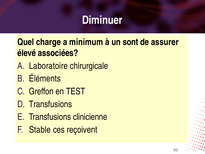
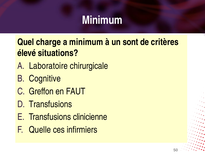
Diminuer: Diminuer -> Minimum (102, 20)
assurer: assurer -> critères (165, 42)
associées: associées -> situations (58, 53)
Éléments: Éléments -> Cognitive (45, 79)
TEST: TEST -> FAUT (76, 91)
Stable: Stable -> Quelle (40, 130)
reçoivent: reçoivent -> infirmiers (82, 130)
